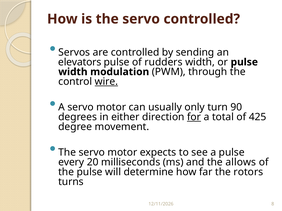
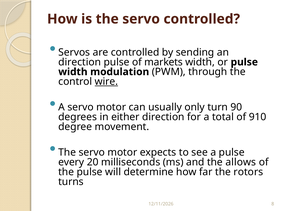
elevators: elevators -> direction (80, 62)
rudders: rudders -> markets (164, 62)
for underline: present -> none (194, 117)
425: 425 -> 910 (258, 117)
